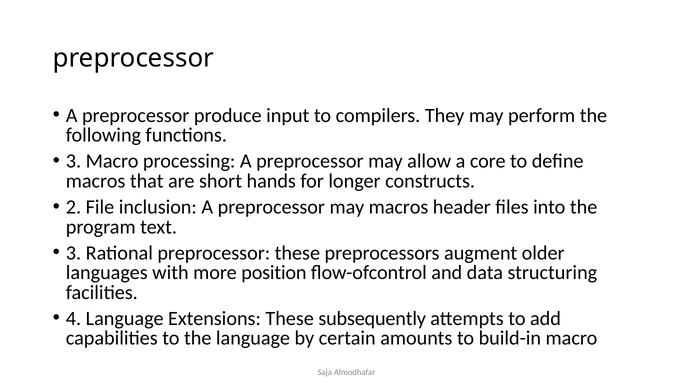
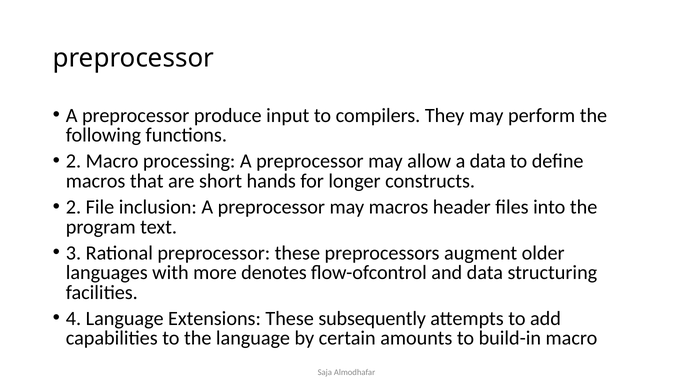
3: 3 -> 2 (73, 161)
a core: core -> data (488, 161)
position: position -> denotes (274, 273)
